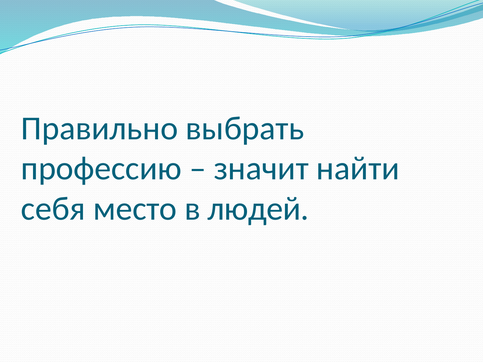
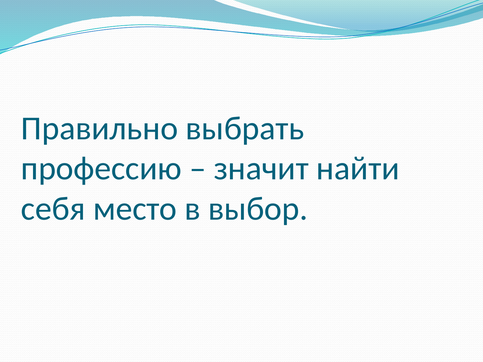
людей: людей -> выбор (258, 209)
